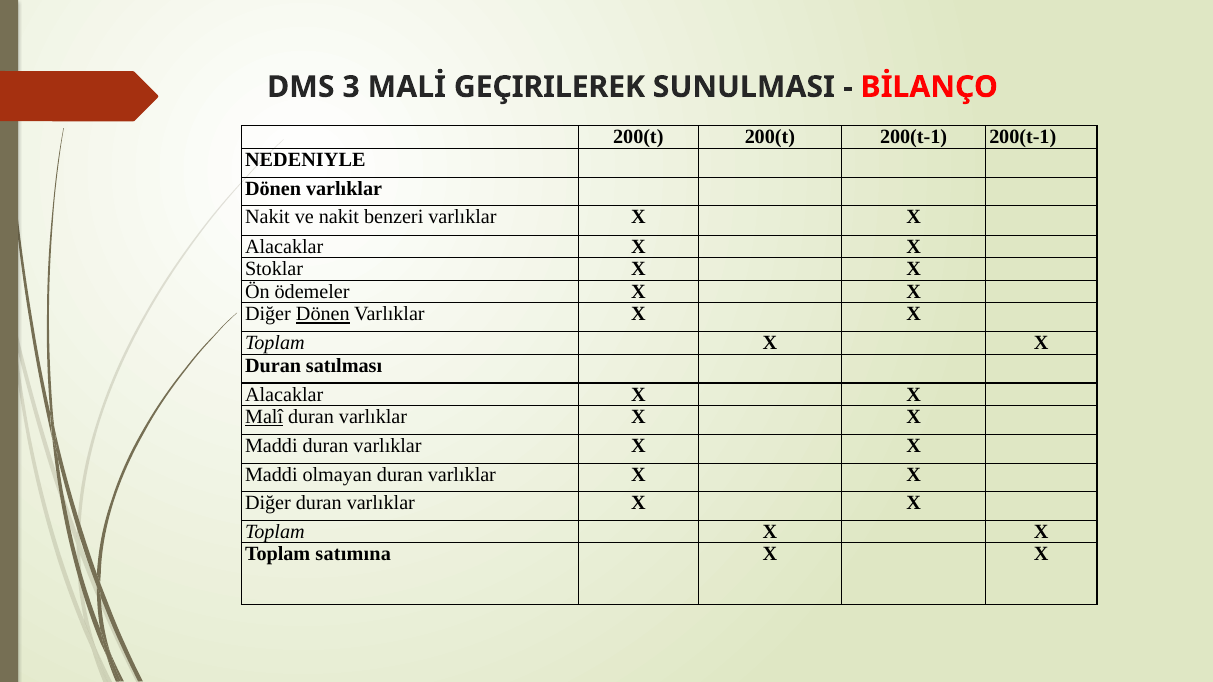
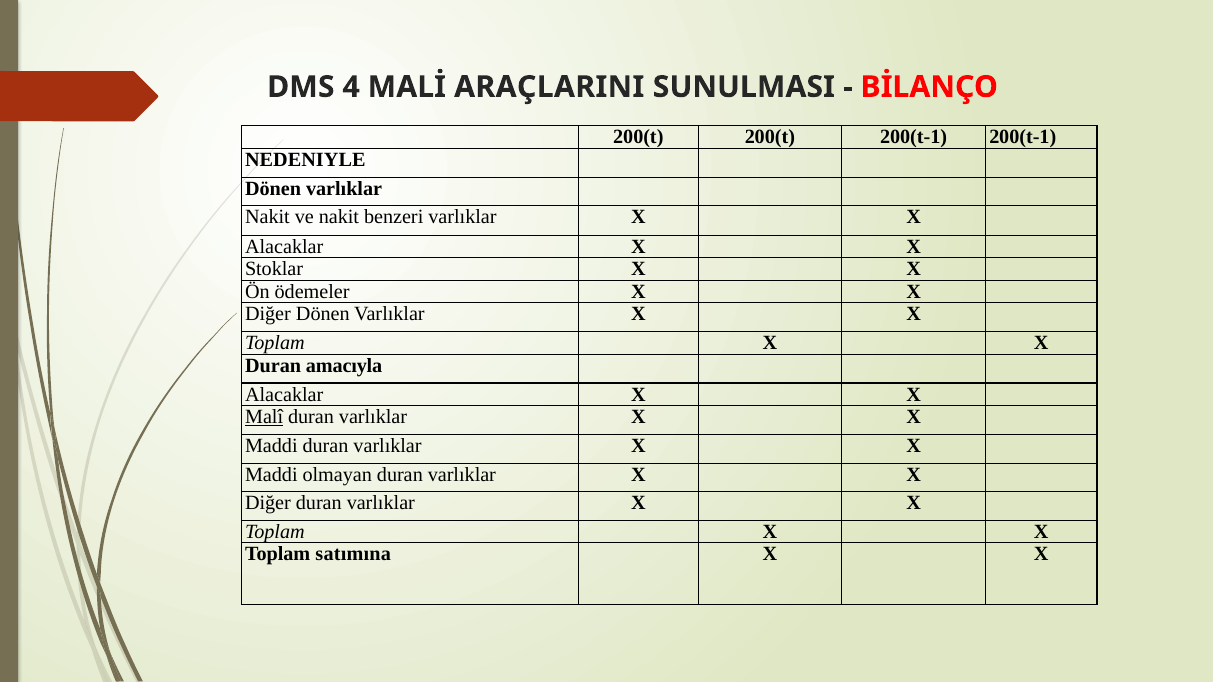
3: 3 -> 4 (351, 87)
GEÇIRILEREK: GEÇIRILEREK -> ARAÇLARINI (549, 87)
Dönen underline: present -> none (323, 314)
satılması: satılması -> amacıyla (344, 366)
